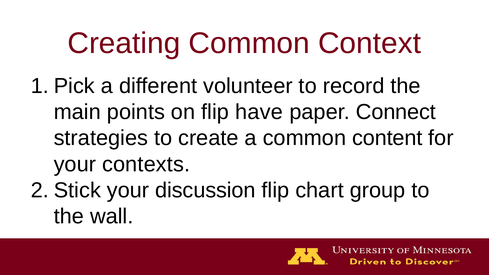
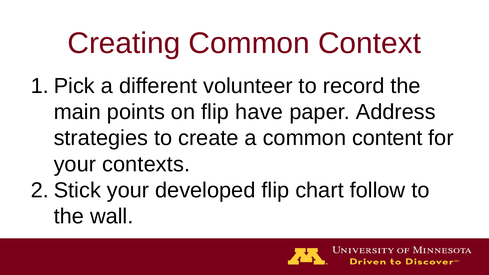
Connect: Connect -> Address (396, 112)
discussion: discussion -> developed (205, 190)
group: group -> follow (378, 190)
